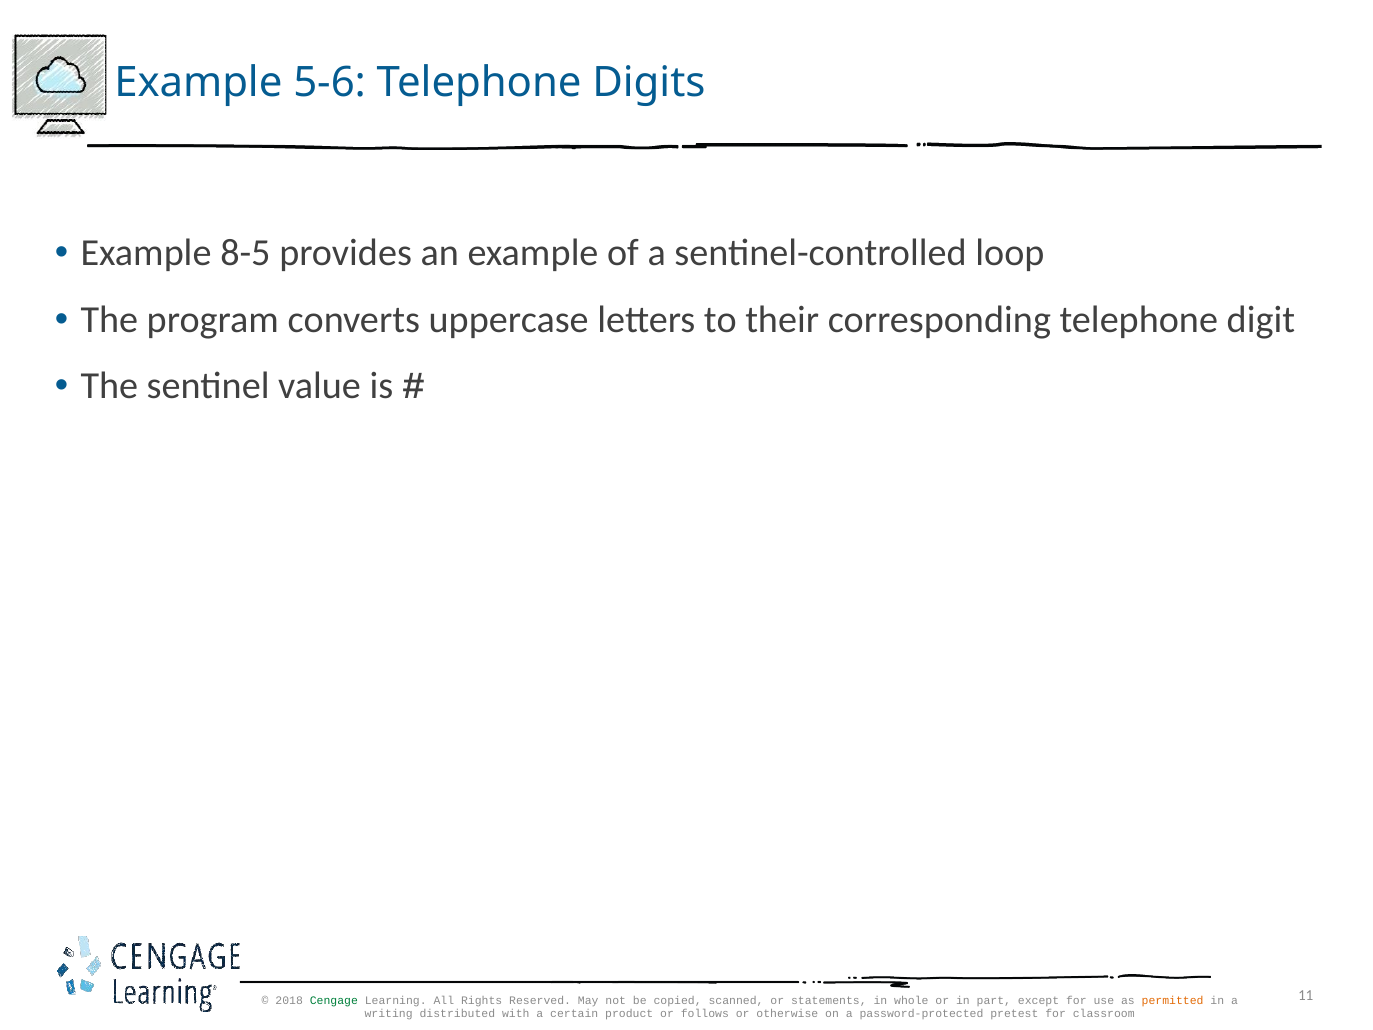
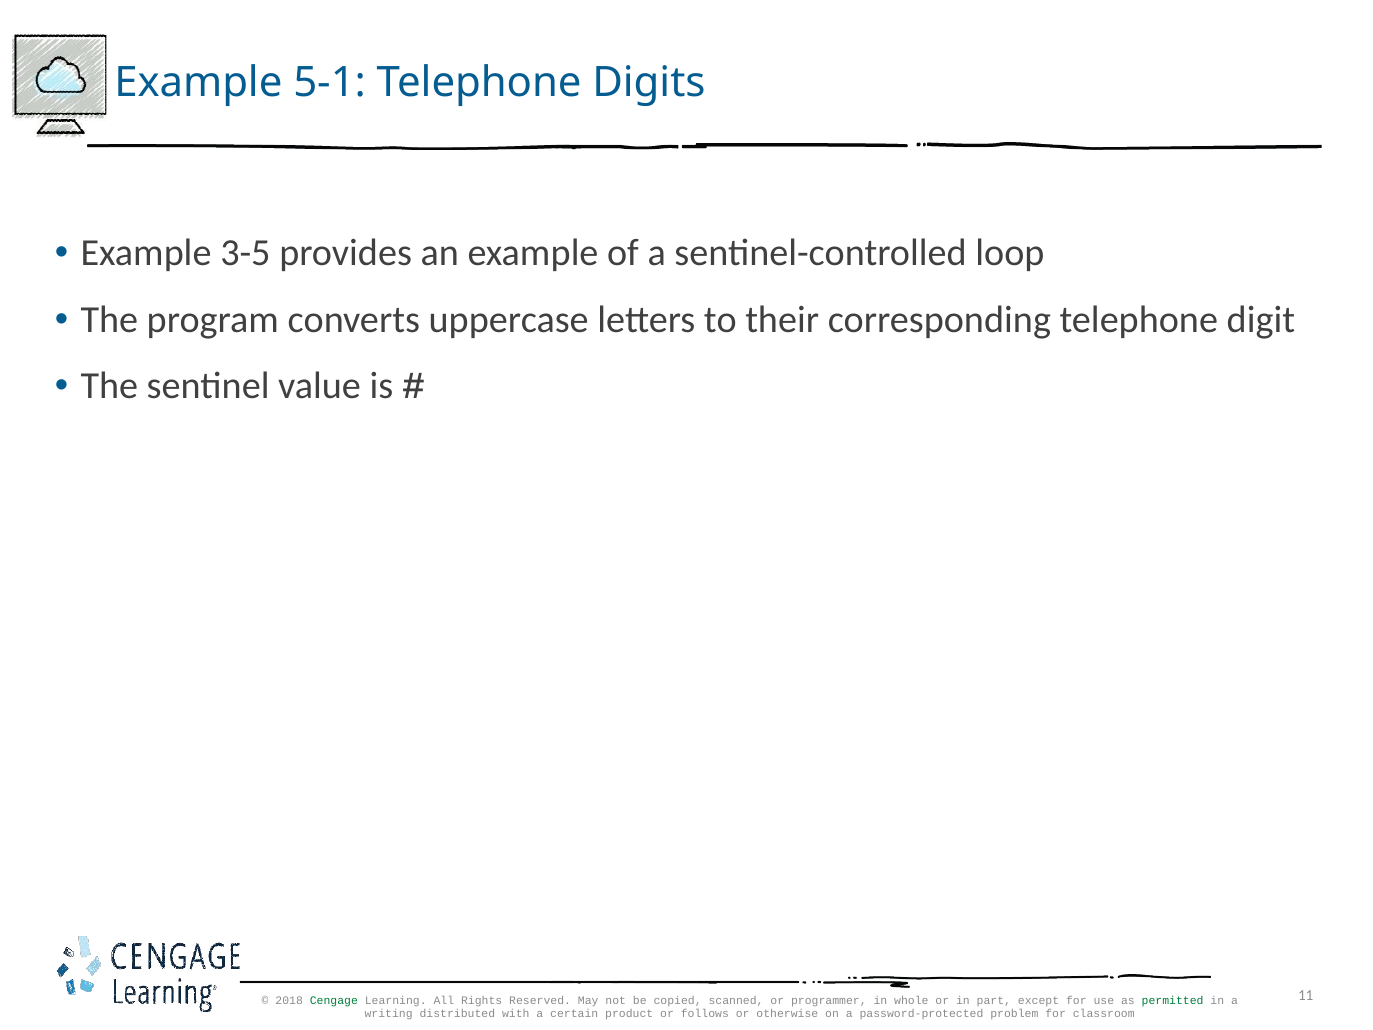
5-6: 5-6 -> 5-1 (330, 82)
8-5: 8-5 -> 3-5 (245, 253)
statements: statements -> programmer (829, 1000)
permitted colour: orange -> green (1173, 1000)
pretest: pretest -> problem (1014, 1014)
